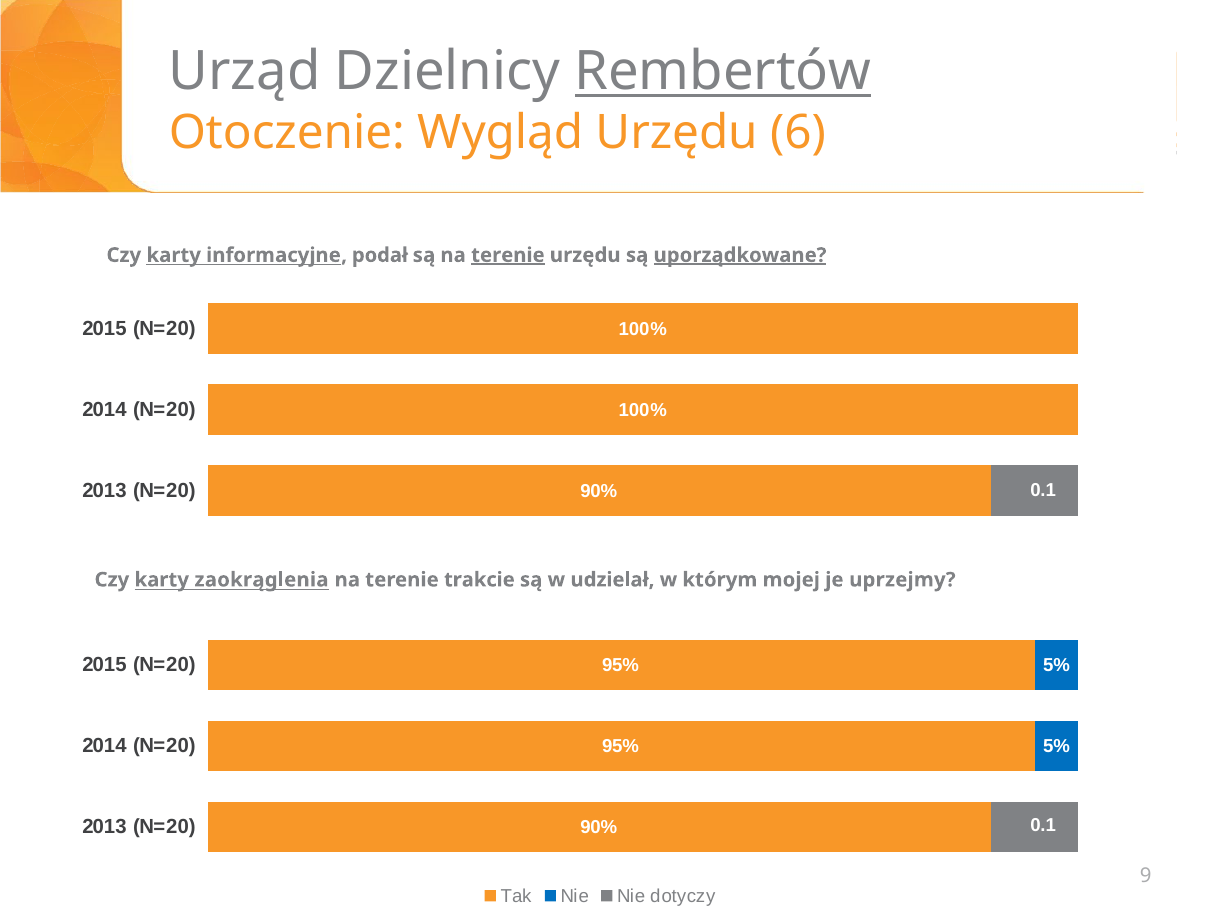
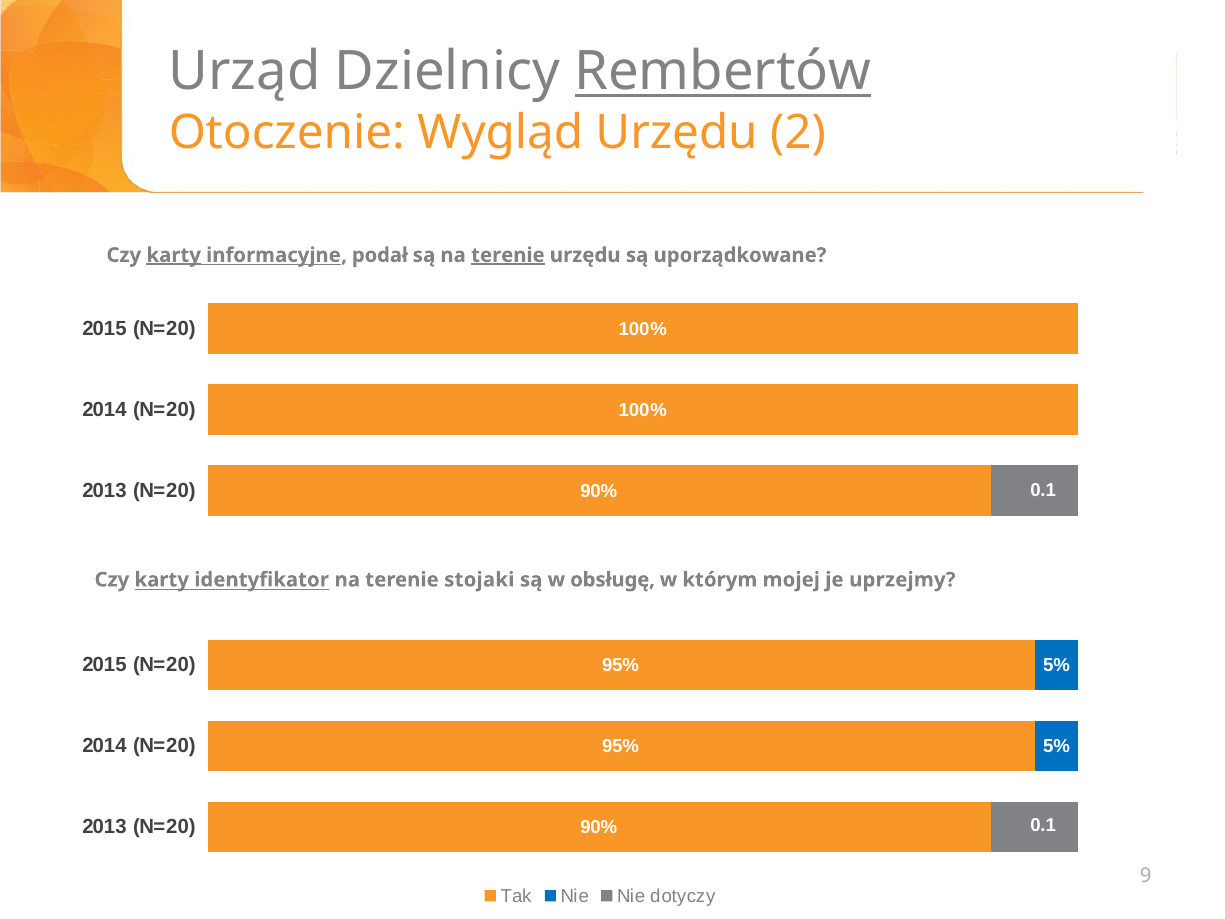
6: 6 -> 2 (798, 132)
karty underline: none -> present (174, 255)
uporządkowane underline: present -> none (740, 255)
zaokrąglenia: zaokrąglenia -> identyfikator (262, 580)
trakcie: trakcie -> stojaki (479, 580)
udzielał: udzielał -> obsługę (612, 580)
